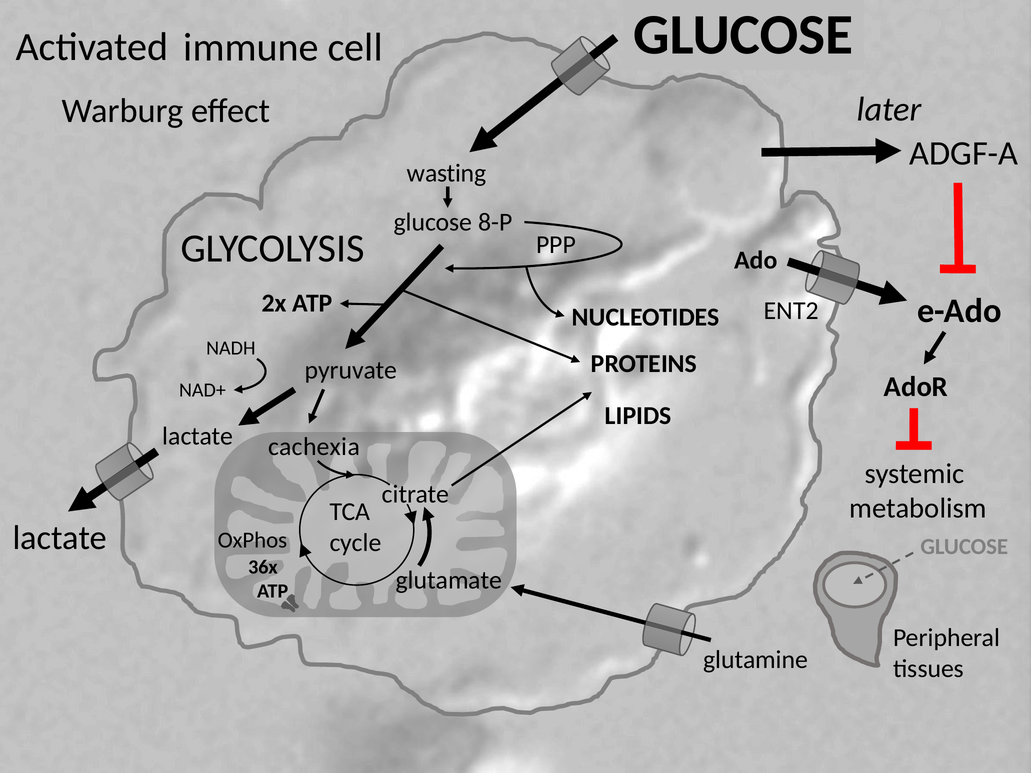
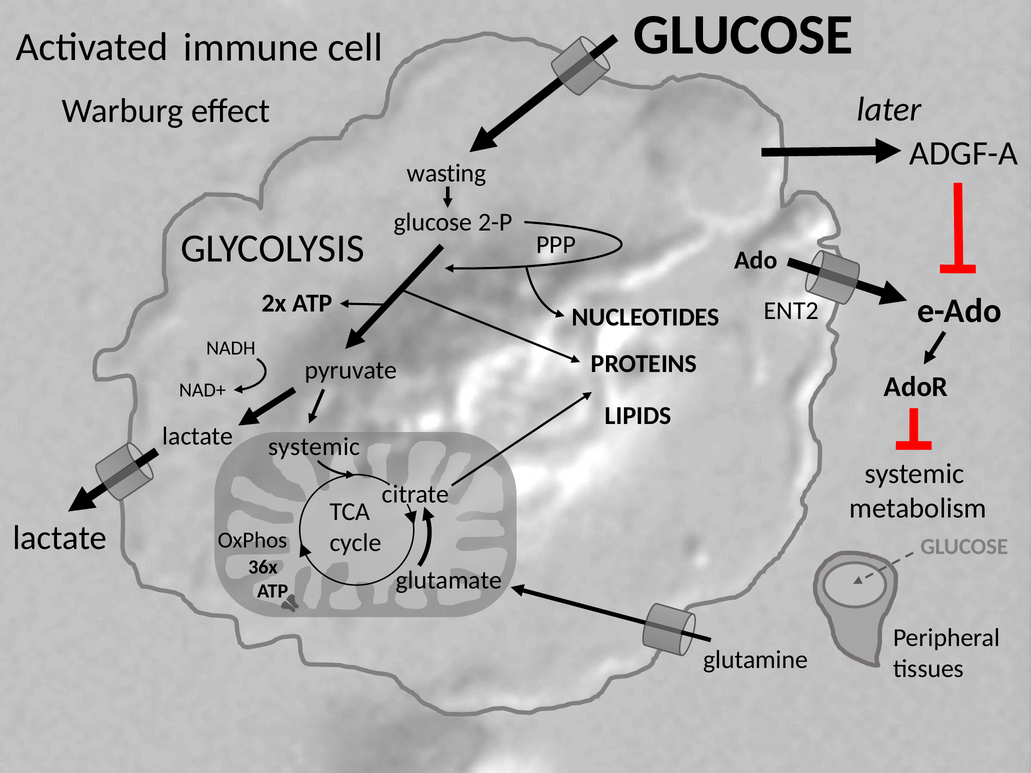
8-P: 8-P -> 2-P (495, 222)
cachexia: cachexia -> systemic (314, 447)
